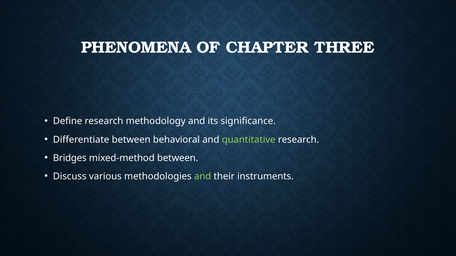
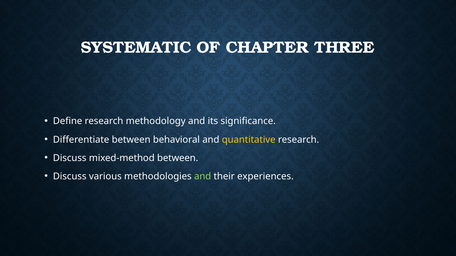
PHENOMENA: PHENOMENA -> SYSTEMATIC (136, 47)
quantitative colour: light green -> yellow (249, 140)
Bridges: Bridges -> Discuss (70, 158)
instruments: instruments -> experiences (265, 177)
